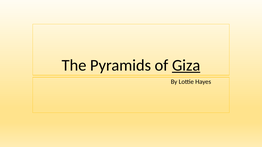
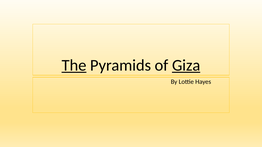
The underline: none -> present (74, 65)
